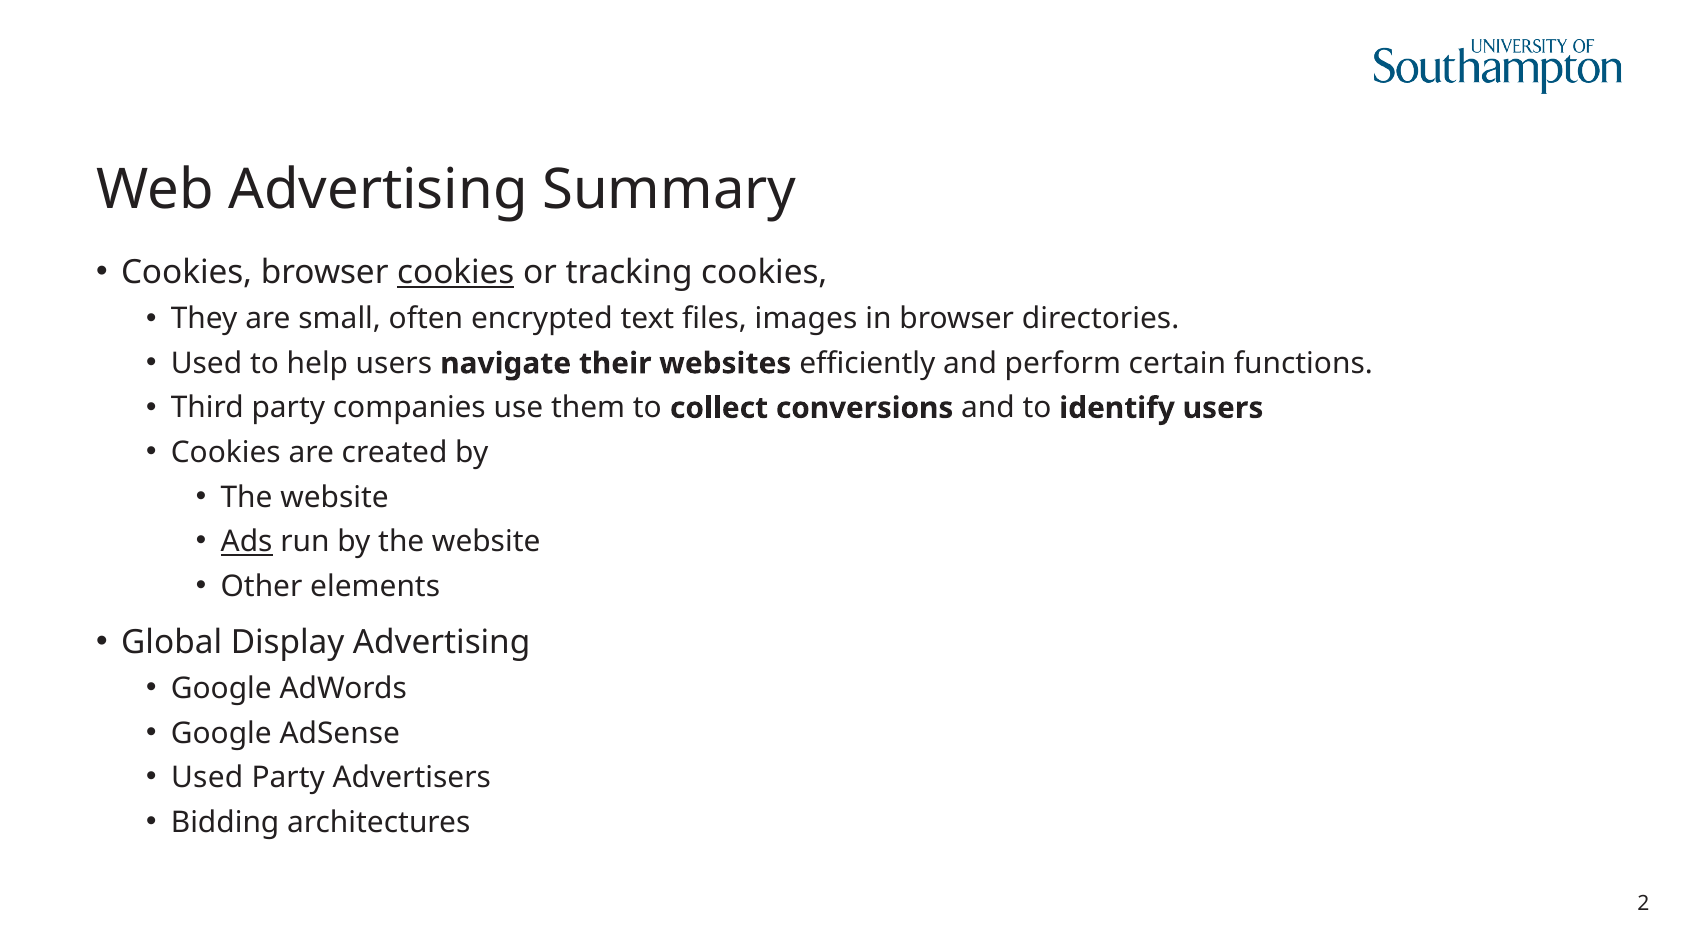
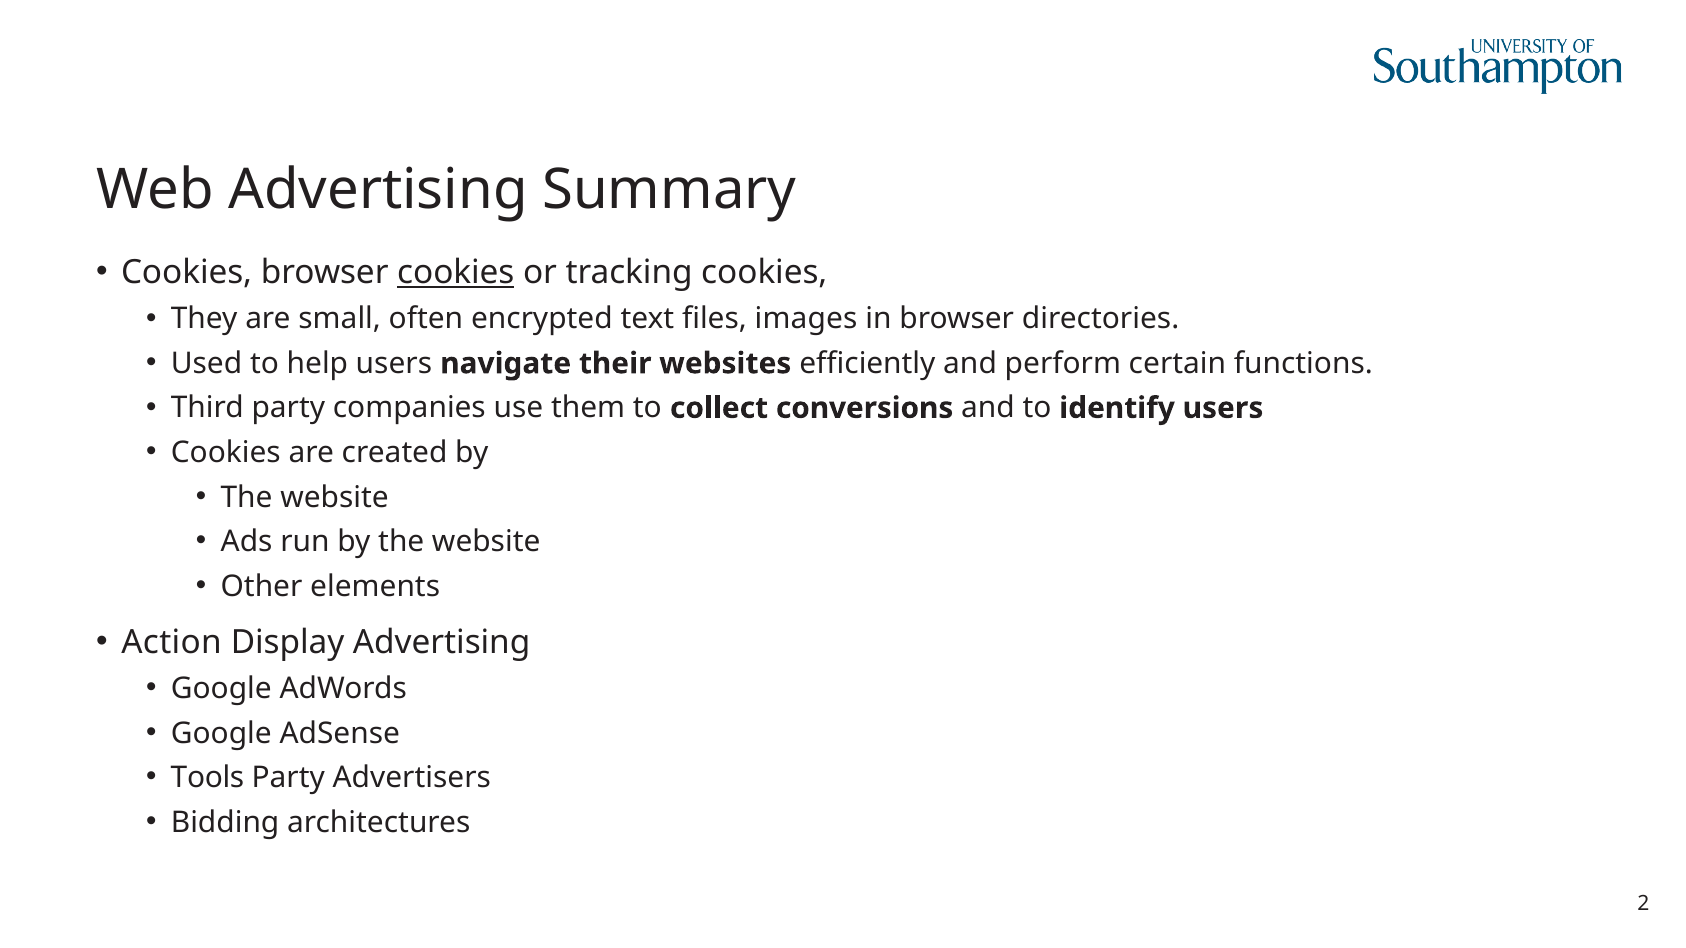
Ads underline: present -> none (247, 542)
Global: Global -> Action (171, 642)
Used: Used -> Tools (207, 778)
